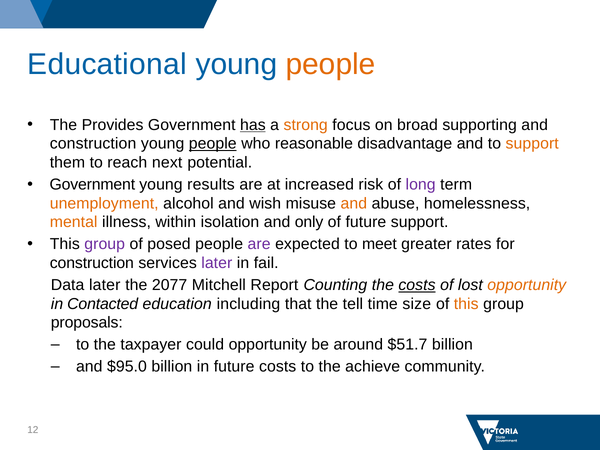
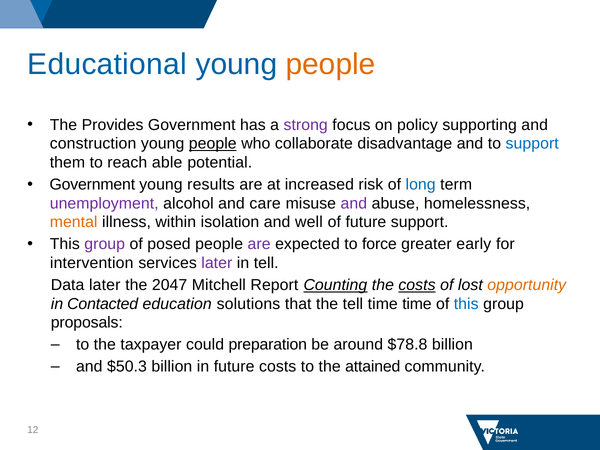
has underline: present -> none (253, 125)
strong colour: orange -> purple (306, 125)
broad: broad -> policy (417, 125)
reasonable: reasonable -> collaborate (314, 144)
support colour: orange -> blue (532, 144)
next: next -> able (167, 163)
long colour: purple -> blue (421, 185)
unemployment colour: orange -> purple (104, 203)
wish: wish -> care (265, 203)
and colour: orange -> purple (354, 203)
only: only -> well (309, 222)
meet: meet -> force (379, 244)
rates: rates -> early (474, 244)
construction: construction -> intervention (92, 263)
in fail: fail -> tell (266, 263)
2077: 2077 -> 2047 (170, 285)
Counting underline: none -> present (335, 285)
including: including -> solutions (248, 304)
time size: size -> time (417, 304)
this colour: orange -> blue (466, 304)
could opportunity: opportunity -> preparation (268, 345)
$51.7: $51.7 -> $78.8 (407, 345)
$95.0: $95.0 -> $50.3 (127, 367)
achieve: achieve -> attained (373, 367)
